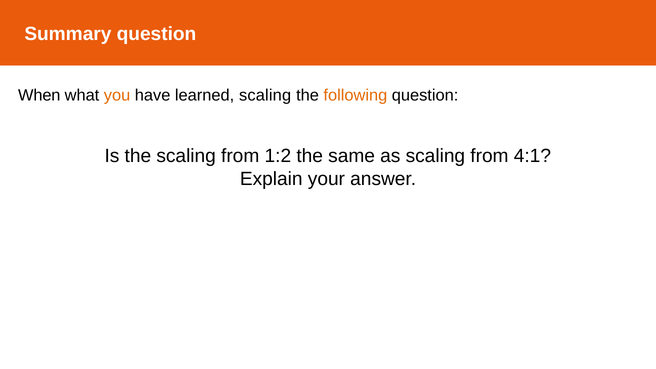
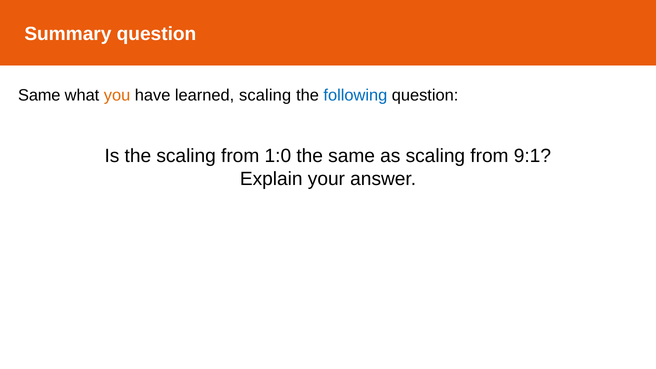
When: When -> Same (39, 95)
following colour: orange -> blue (355, 95)
1:2: 1:2 -> 1:0 (278, 156)
4:1: 4:1 -> 9:1 (532, 156)
